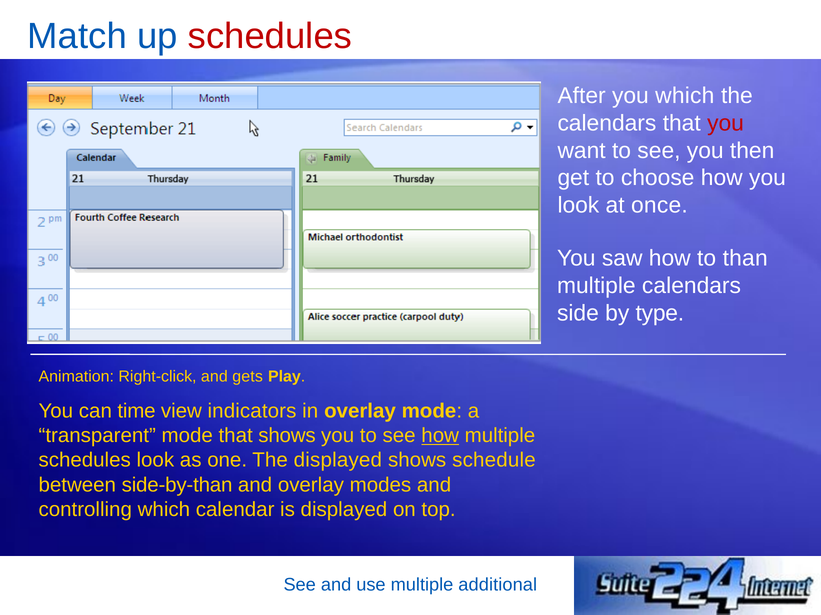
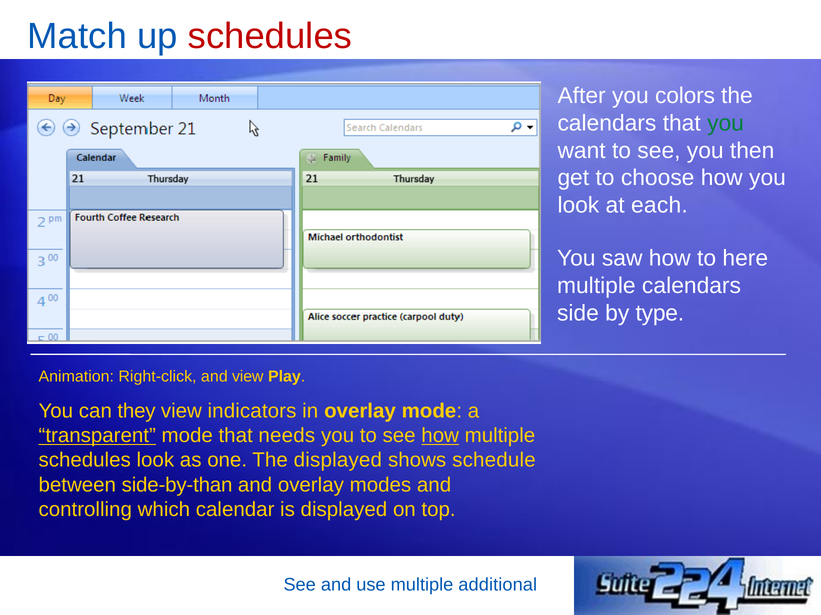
you which: which -> colors (685, 96)
you colour: red -> green (726, 123)
once: once -> each (659, 206)
to than: than -> here (745, 259)
and gets: gets -> view (248, 377)
time: time -> they (137, 411)
transparent underline: none -> present (97, 436)
that shows: shows -> needs (287, 436)
